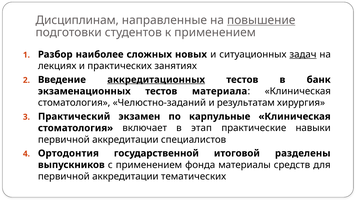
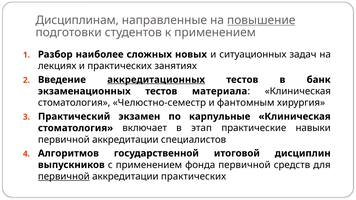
задач underline: present -> none (303, 54)
Челюстно-заданий: Челюстно-заданий -> Челюстно-семестр (159, 103)
результатам: результатам -> фантомным (246, 103)
Ортодонтия: Ортодонтия -> Алгоритмов (68, 153)
разделены: разделены -> дисциплин (303, 153)
фонда материалы: материалы -> первичной (244, 165)
первичной underline: none -> present (64, 177)
аккредитации тематических: тематических -> практических (194, 177)
